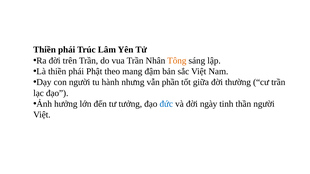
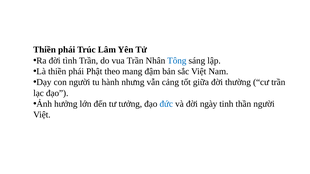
trên: trên -> tình (70, 61)
Tông colour: orange -> blue (177, 61)
phần: phần -> cảng (170, 82)
